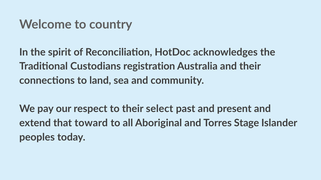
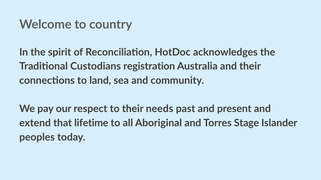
select: select -> needs (160, 109)
toward: toward -> lifetime (91, 123)
